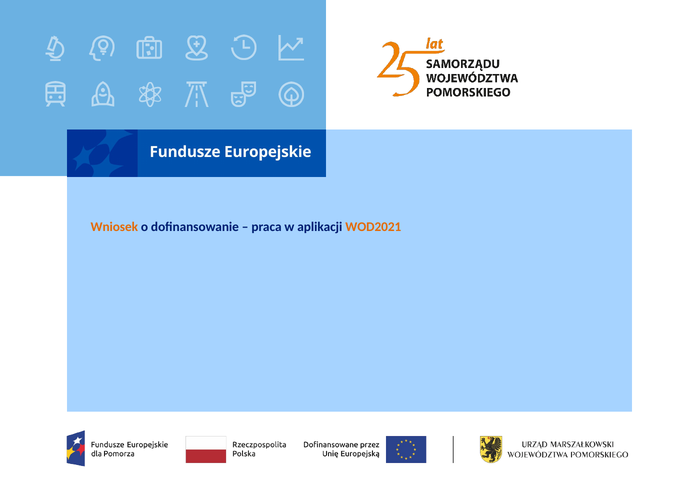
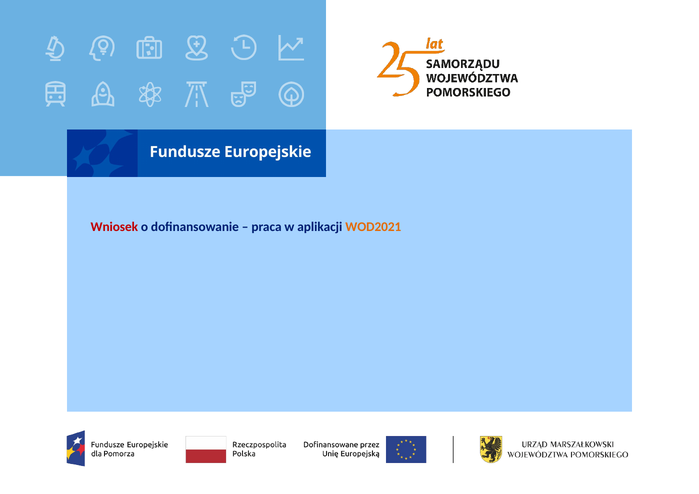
Wniosek colour: orange -> red (114, 227)
